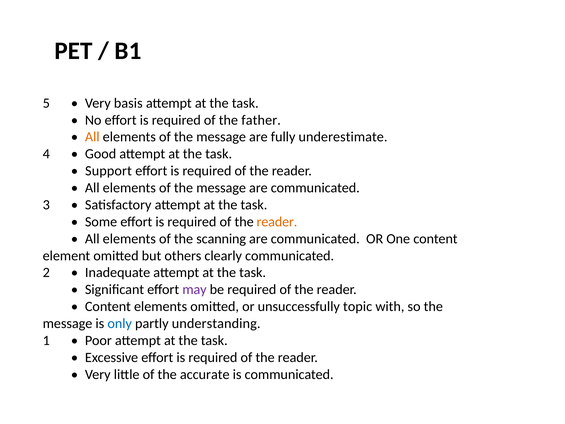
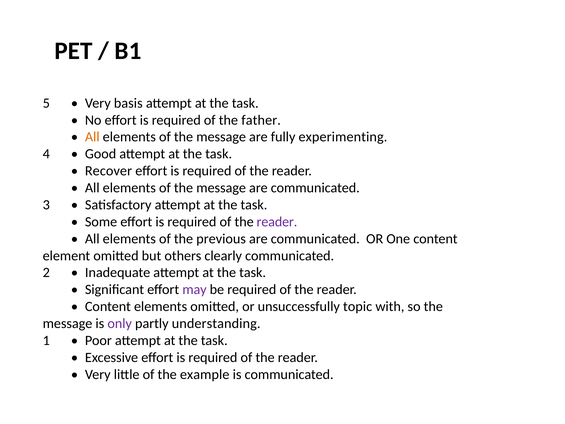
underestimate: underestimate -> experimenting (343, 137)
Support: Support -> Recover (109, 171)
reader colour: orange -> purple (277, 222)
scanning: scanning -> previous (221, 239)
only colour: blue -> purple (120, 323)
accurate: accurate -> example (205, 374)
